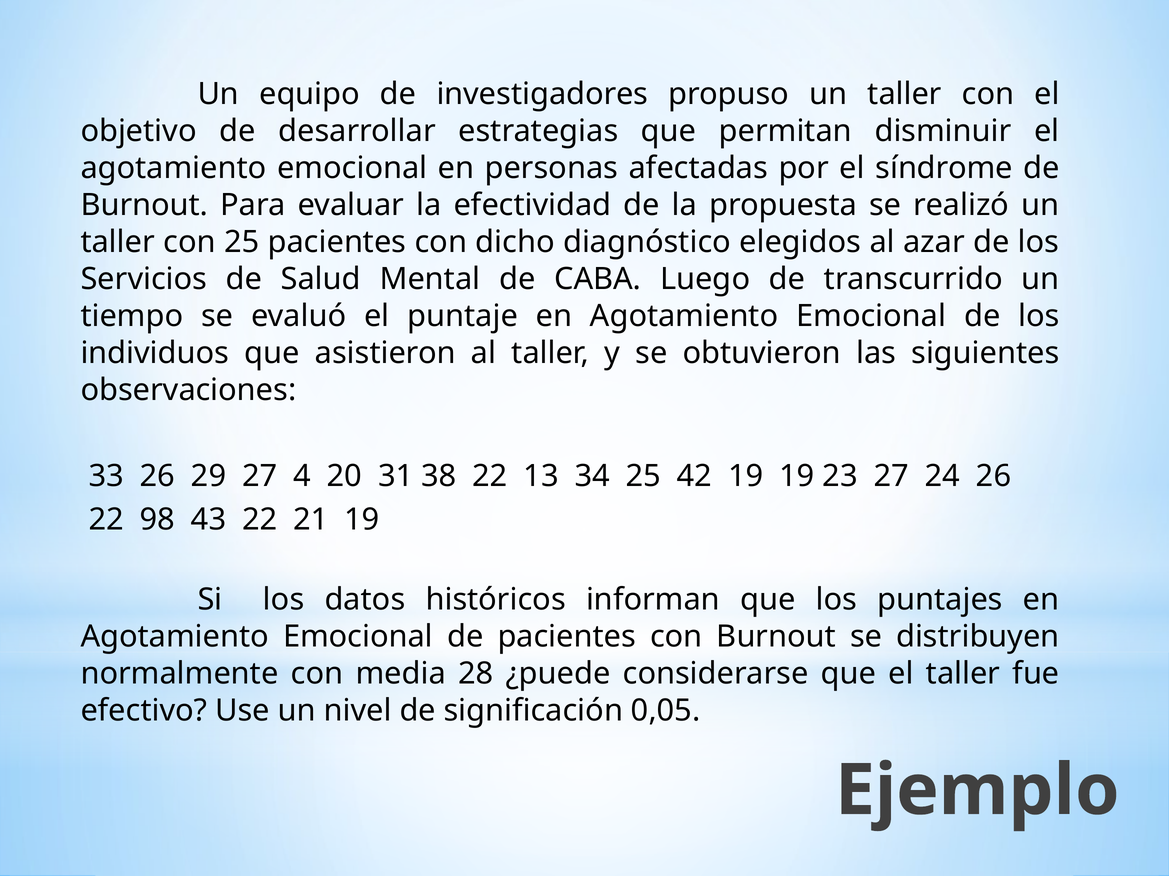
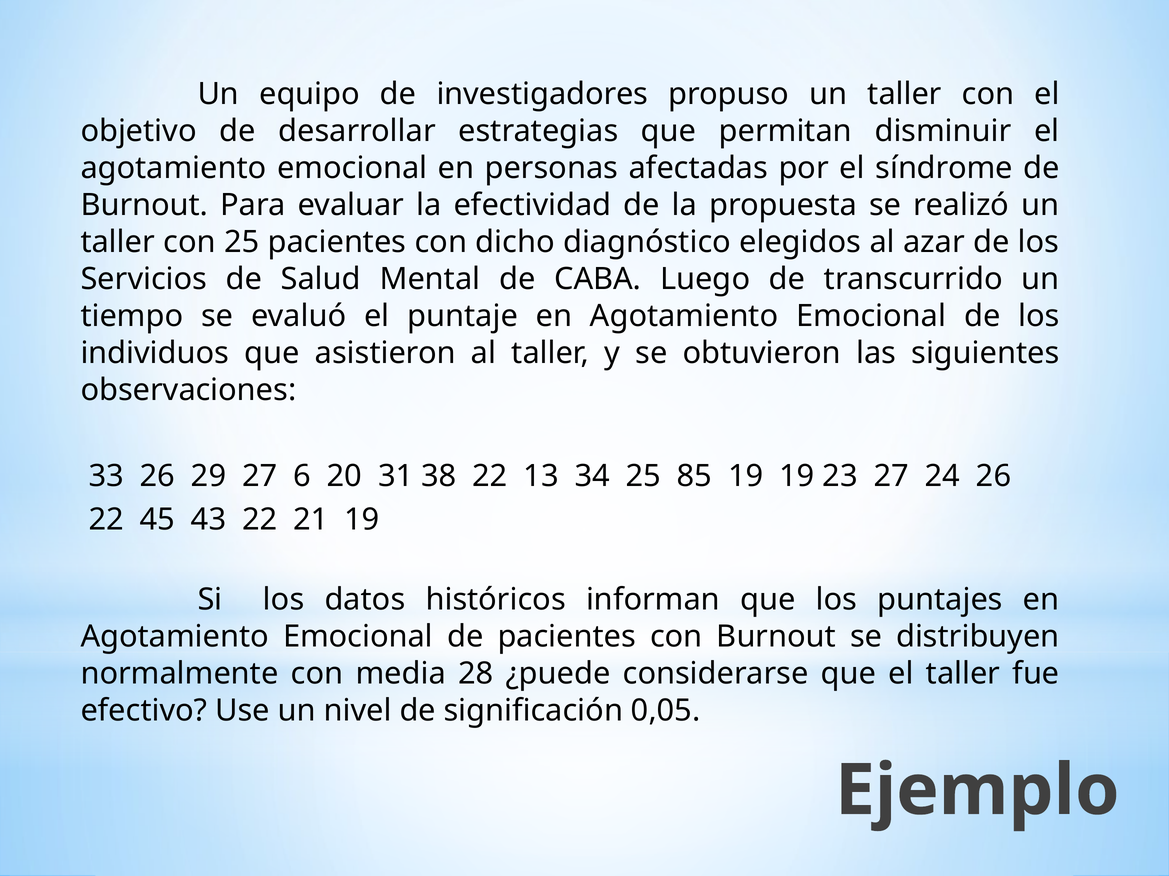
4: 4 -> 6 (302, 477)
42: 42 -> 85 (695, 477)
98: 98 -> 45 (157, 520)
